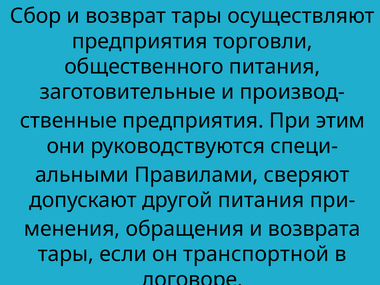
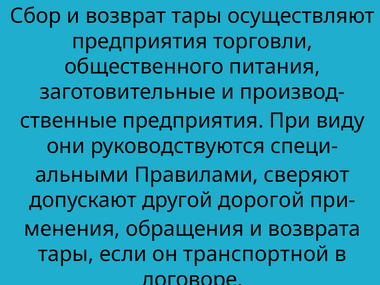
этим: этим -> виду (340, 121)
другой питания: питания -> дорогой (261, 200)
